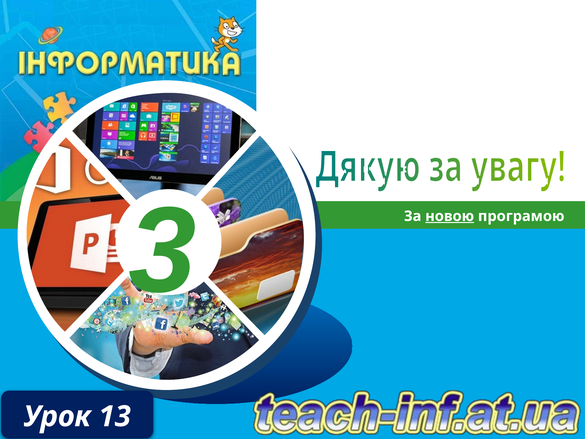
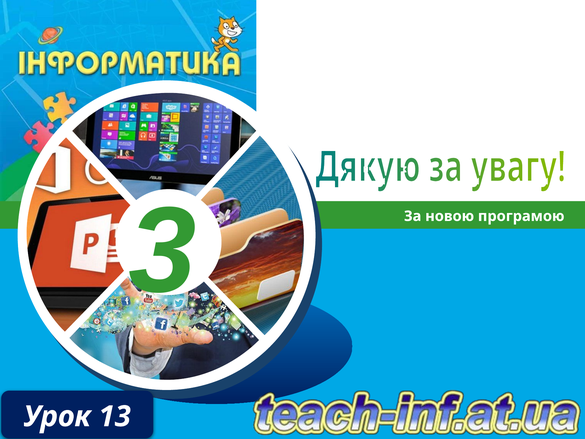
новою underline: present -> none (450, 216)
